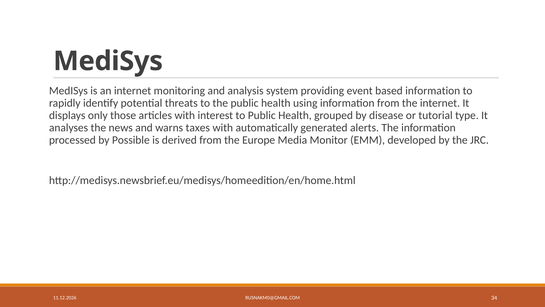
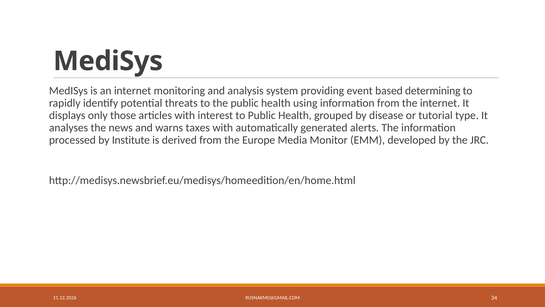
based information: information -> determining (433, 91)
Possible: Possible -> Institute (131, 140)
